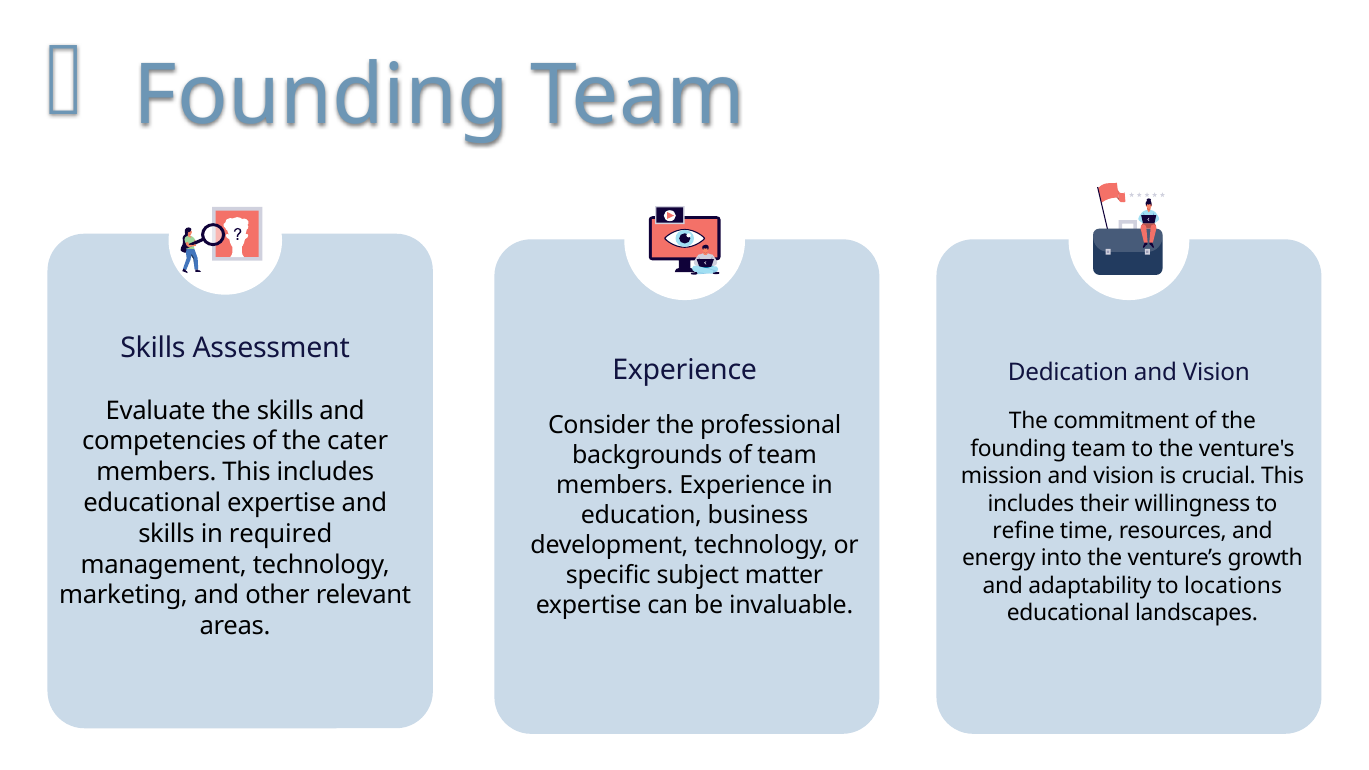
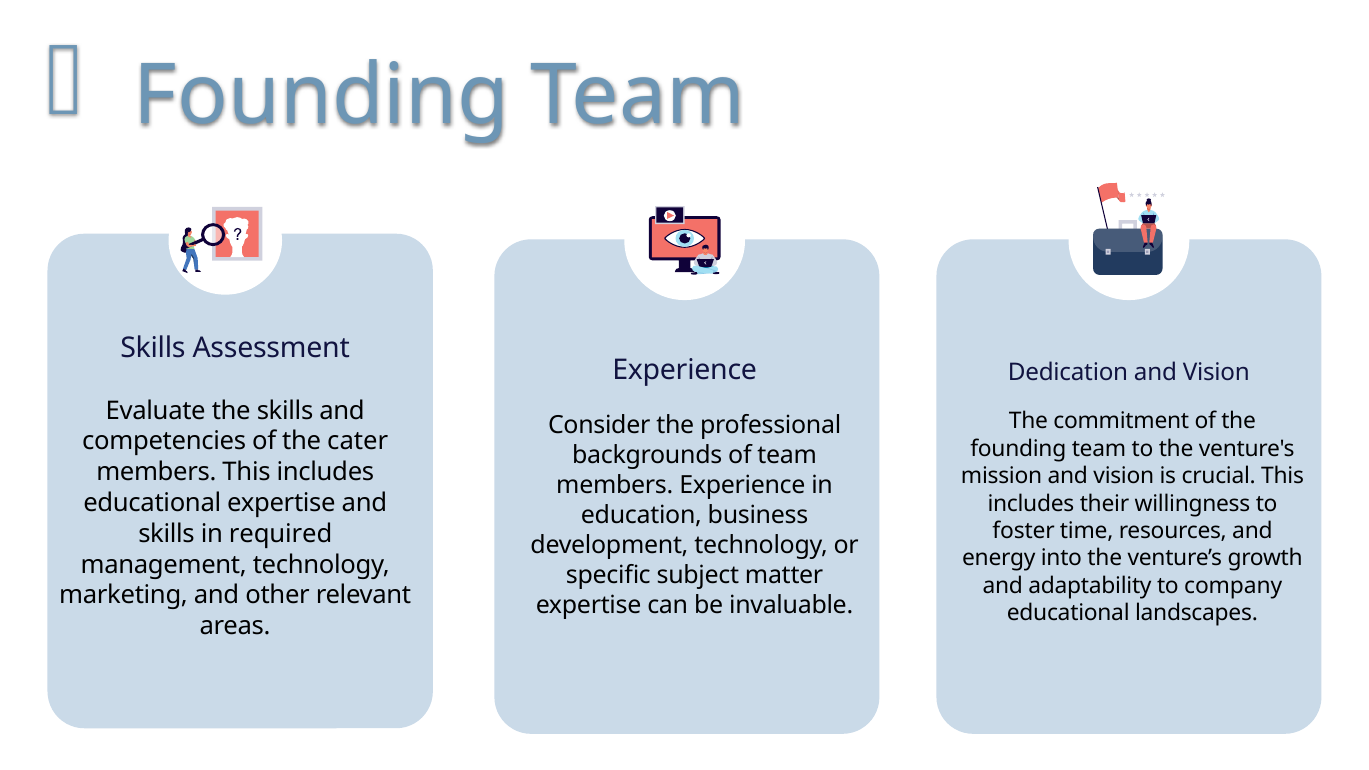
refine: refine -> foster (1024, 531)
locations: locations -> company (1233, 586)
